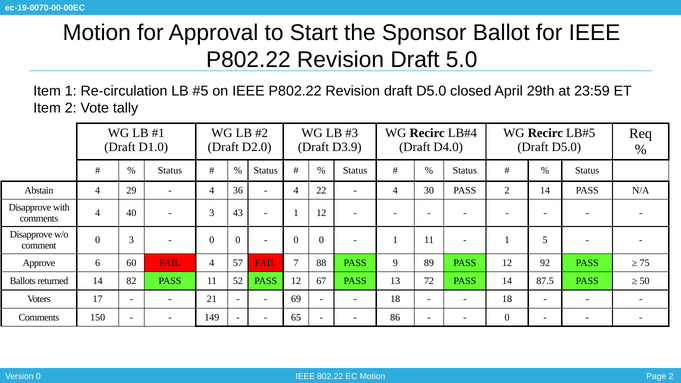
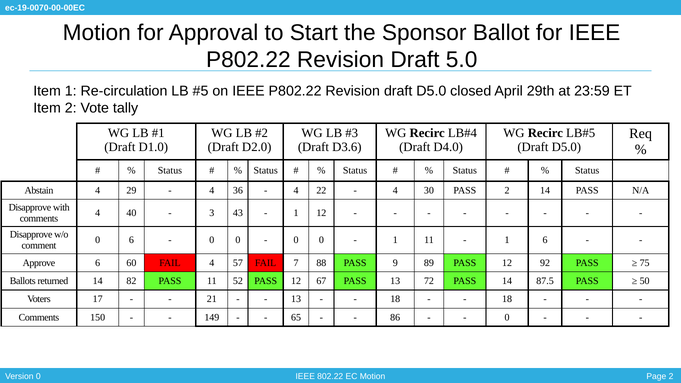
D3.9: D3.9 -> D3.6 (347, 147)
0 3: 3 -> 6 (131, 240)
1 5: 5 -> 6 (545, 240)
69: 69 -> 13 (296, 299)
